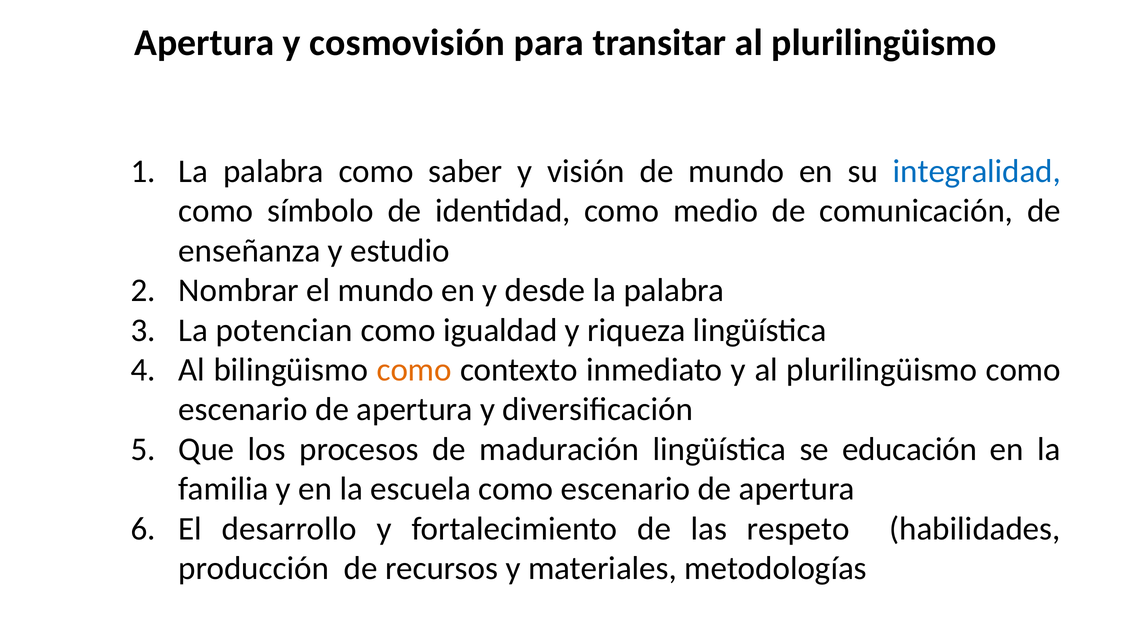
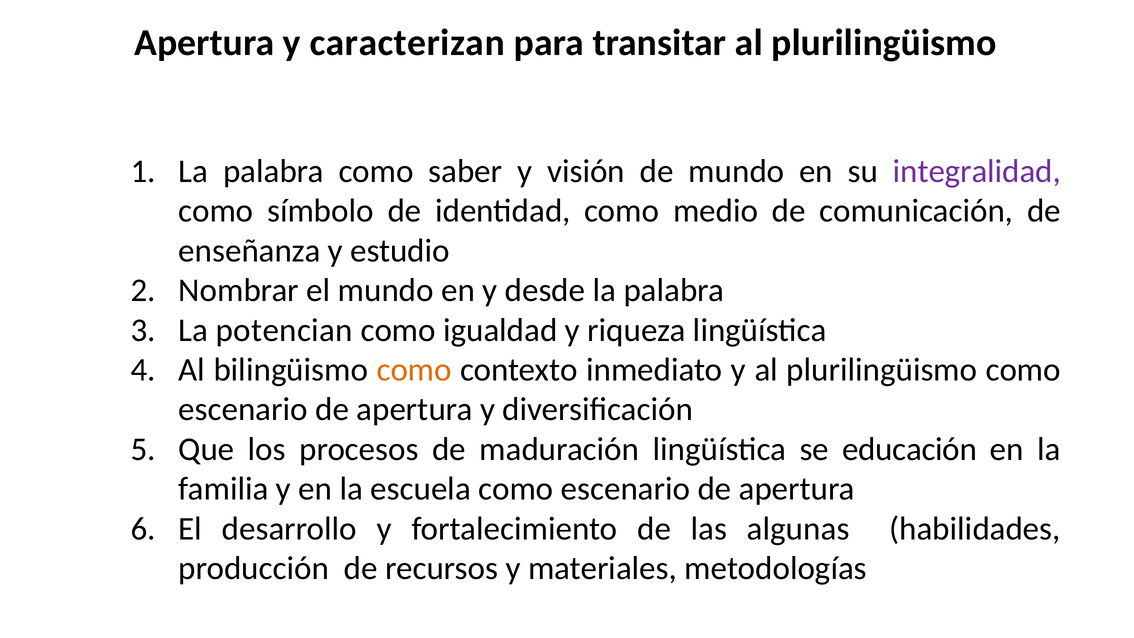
cosmovisión: cosmovisión -> caracterizan (407, 43)
integralidad colour: blue -> purple (977, 171)
respeto: respeto -> algunas (798, 529)
